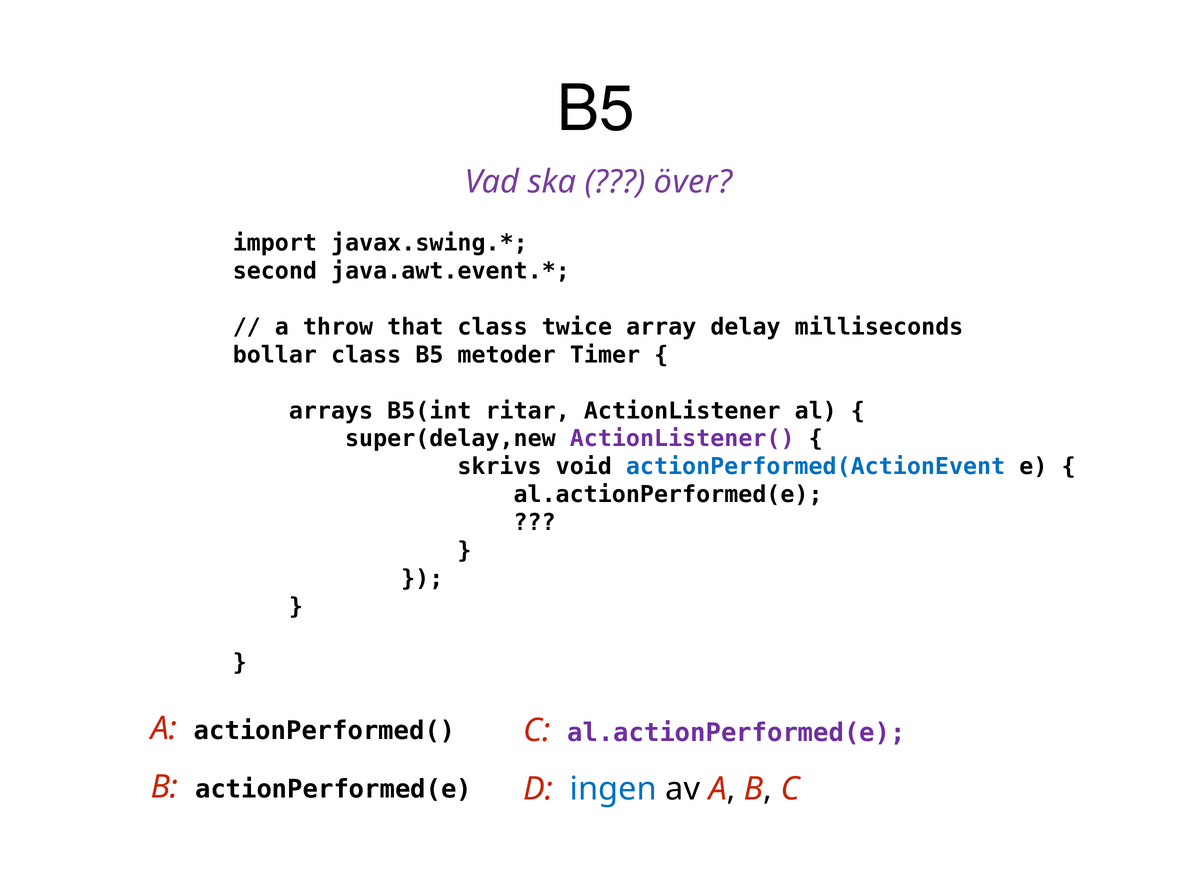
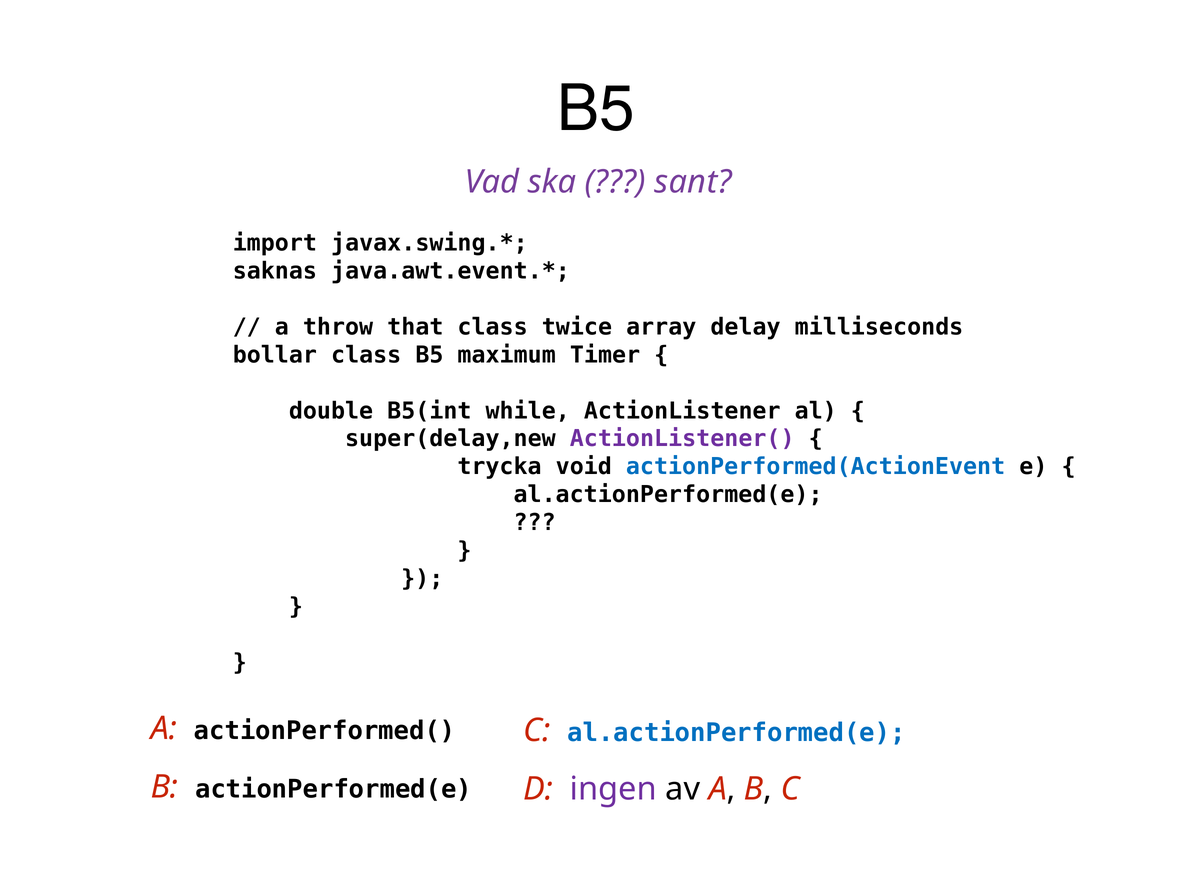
över: över -> sant (693, 182)
second: second -> saknas (275, 271)
metoder: metoder -> maximum (507, 355)
arrays: arrays -> double (331, 411)
ritar: ritar -> while (528, 411)
skrivs: skrivs -> trycka (499, 467)
al.actionPerformed(e colour: purple -> blue (736, 733)
ingen colour: blue -> purple (613, 789)
